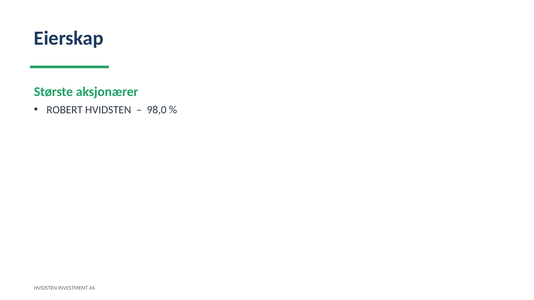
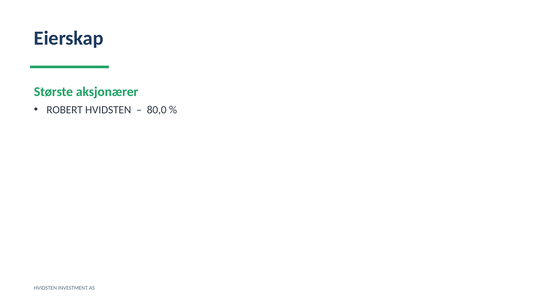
98,0: 98,0 -> 80,0 (157, 110)
